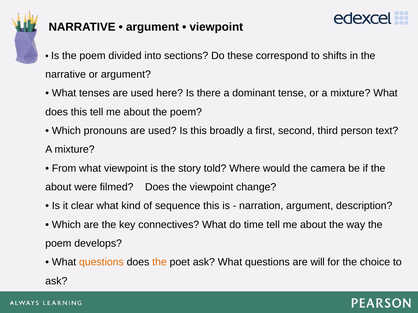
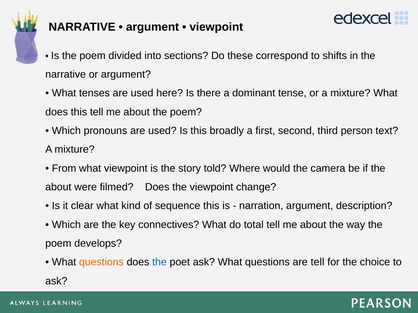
time: time -> total (254, 225)
the colour: orange -> blue (159, 263)
are will: will -> tell (318, 263)
